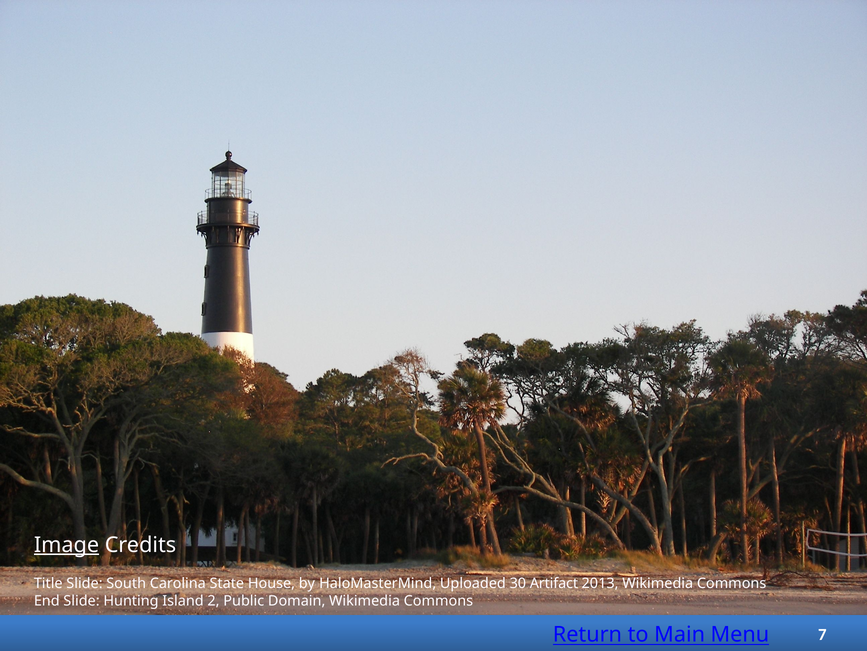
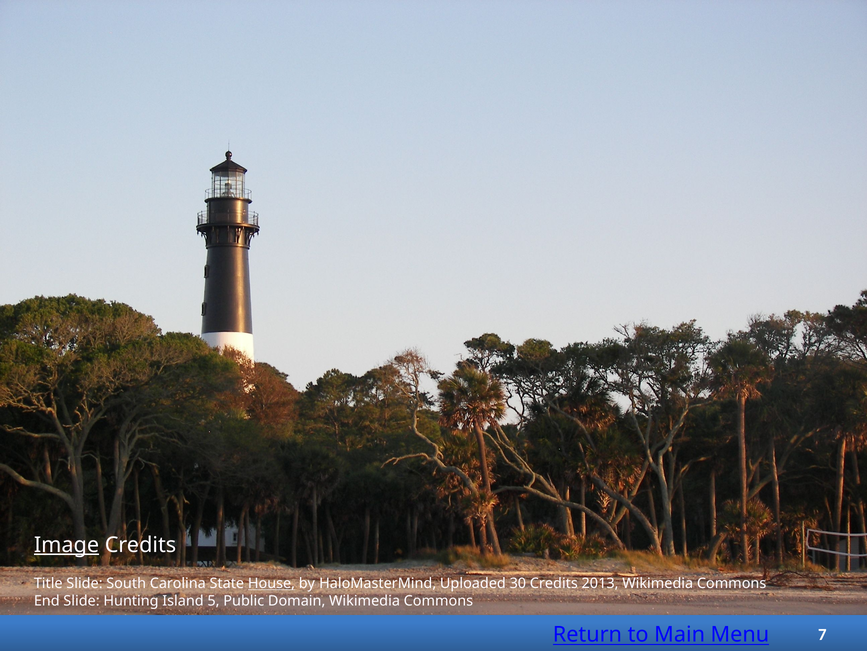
House underline: none -> present (272, 583)
30 Artifact: Artifact -> Credits (554, 583)
2: 2 -> 5 (214, 600)
